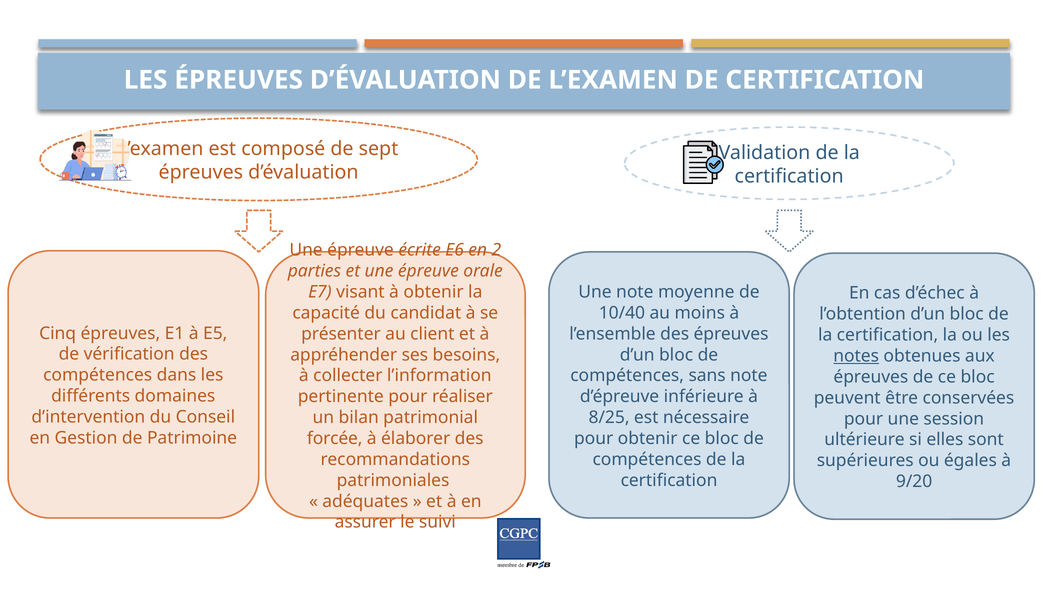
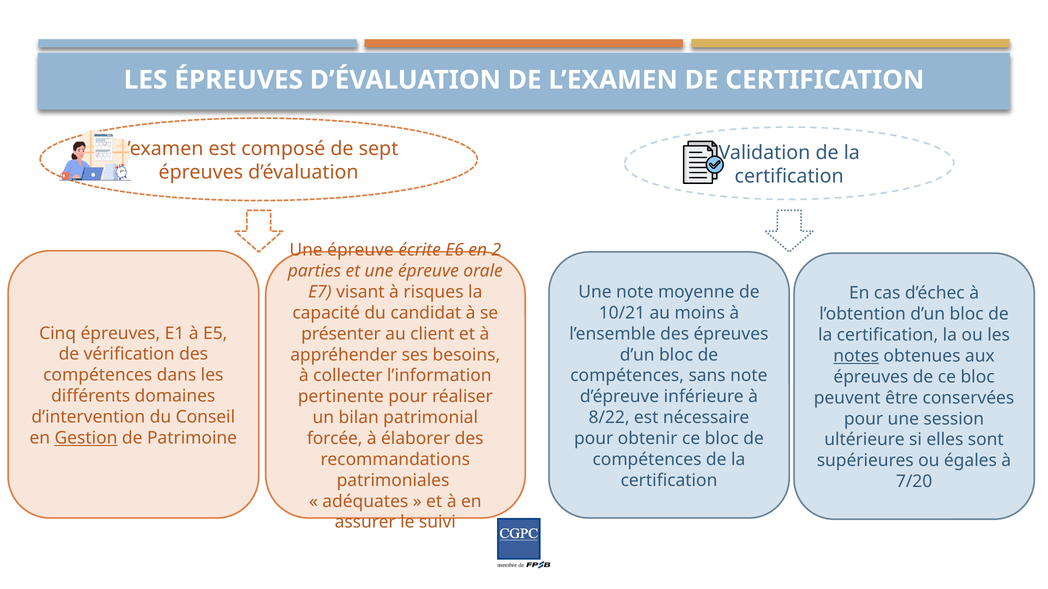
à obtenir: obtenir -> risques (434, 292)
10/40: 10/40 -> 10/21 (622, 313)
8/25: 8/25 -> 8/22 (609, 418)
Gestion underline: none -> present (86, 438)
9/20: 9/20 -> 7/20 (914, 482)
